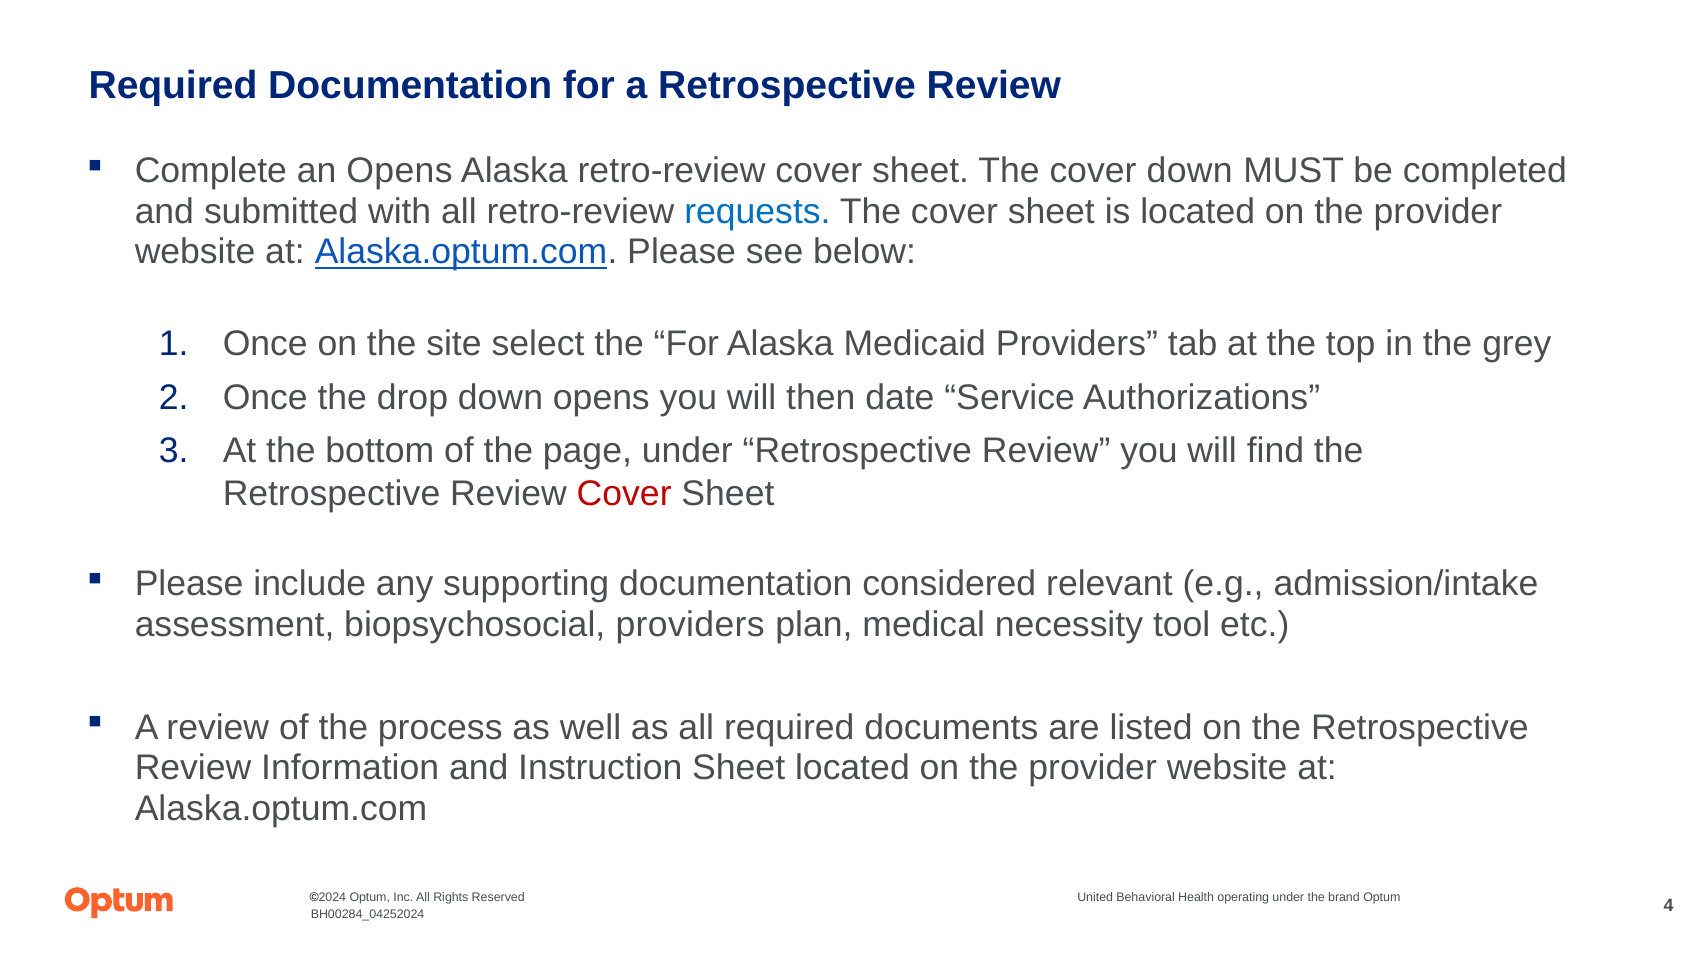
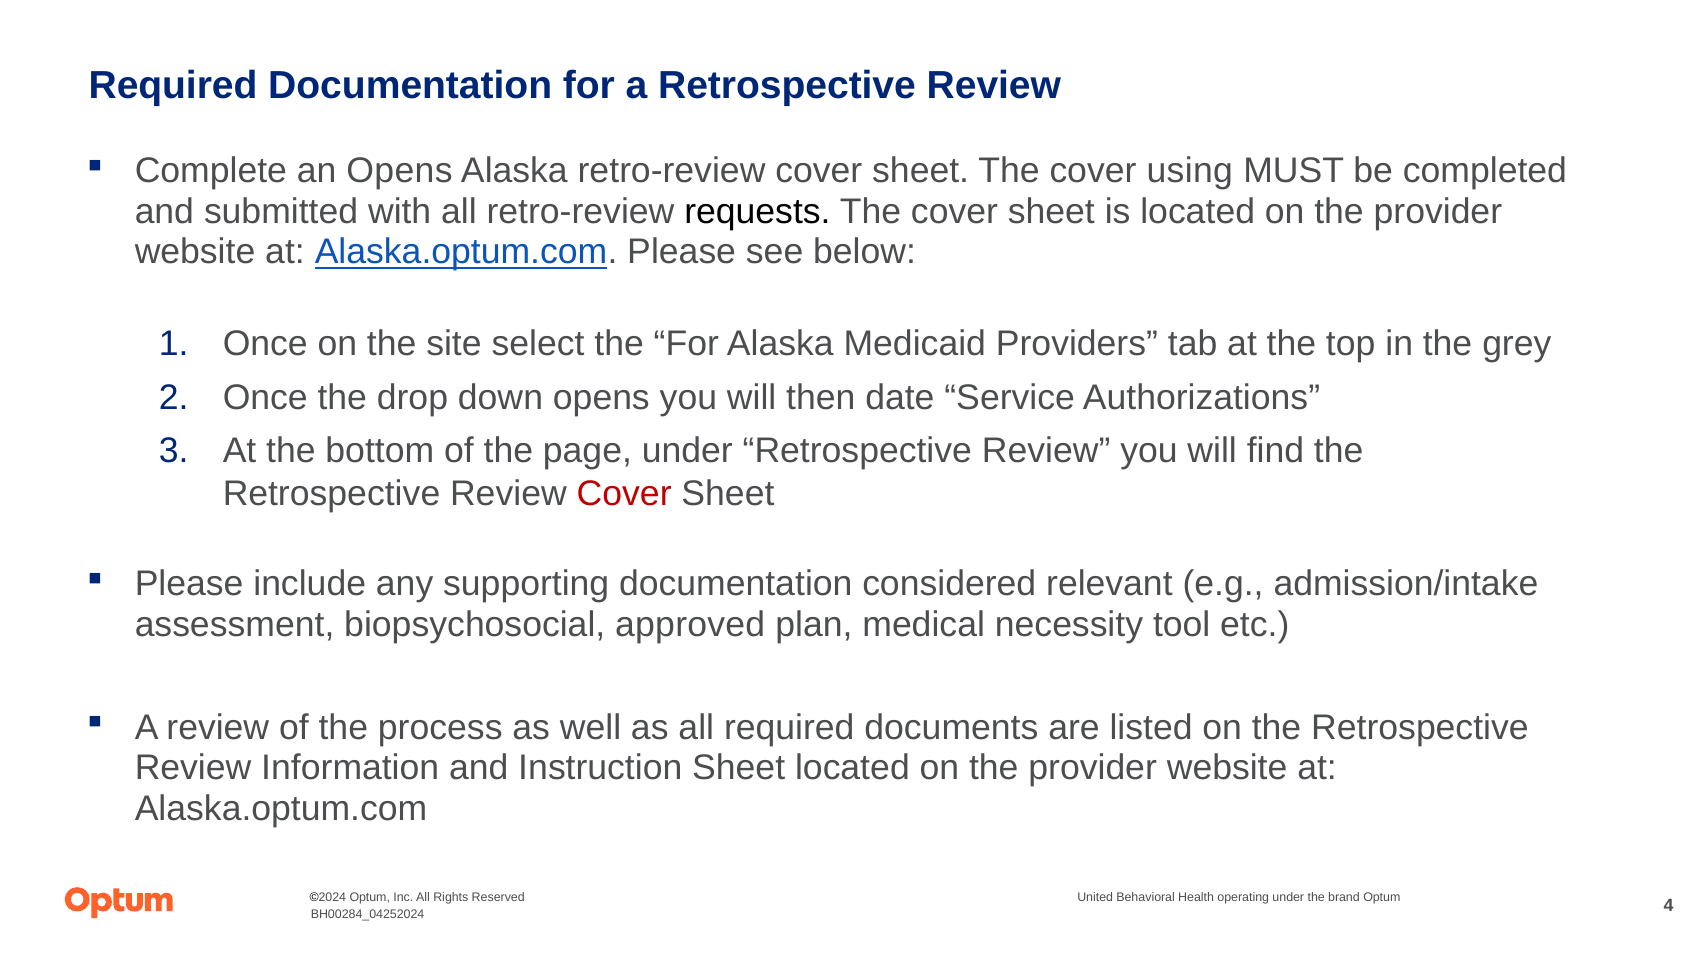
cover down: down -> using (1190, 171)
requests colour: blue -> black (757, 212)
biopsychosocial providers: providers -> approved (690, 625)
